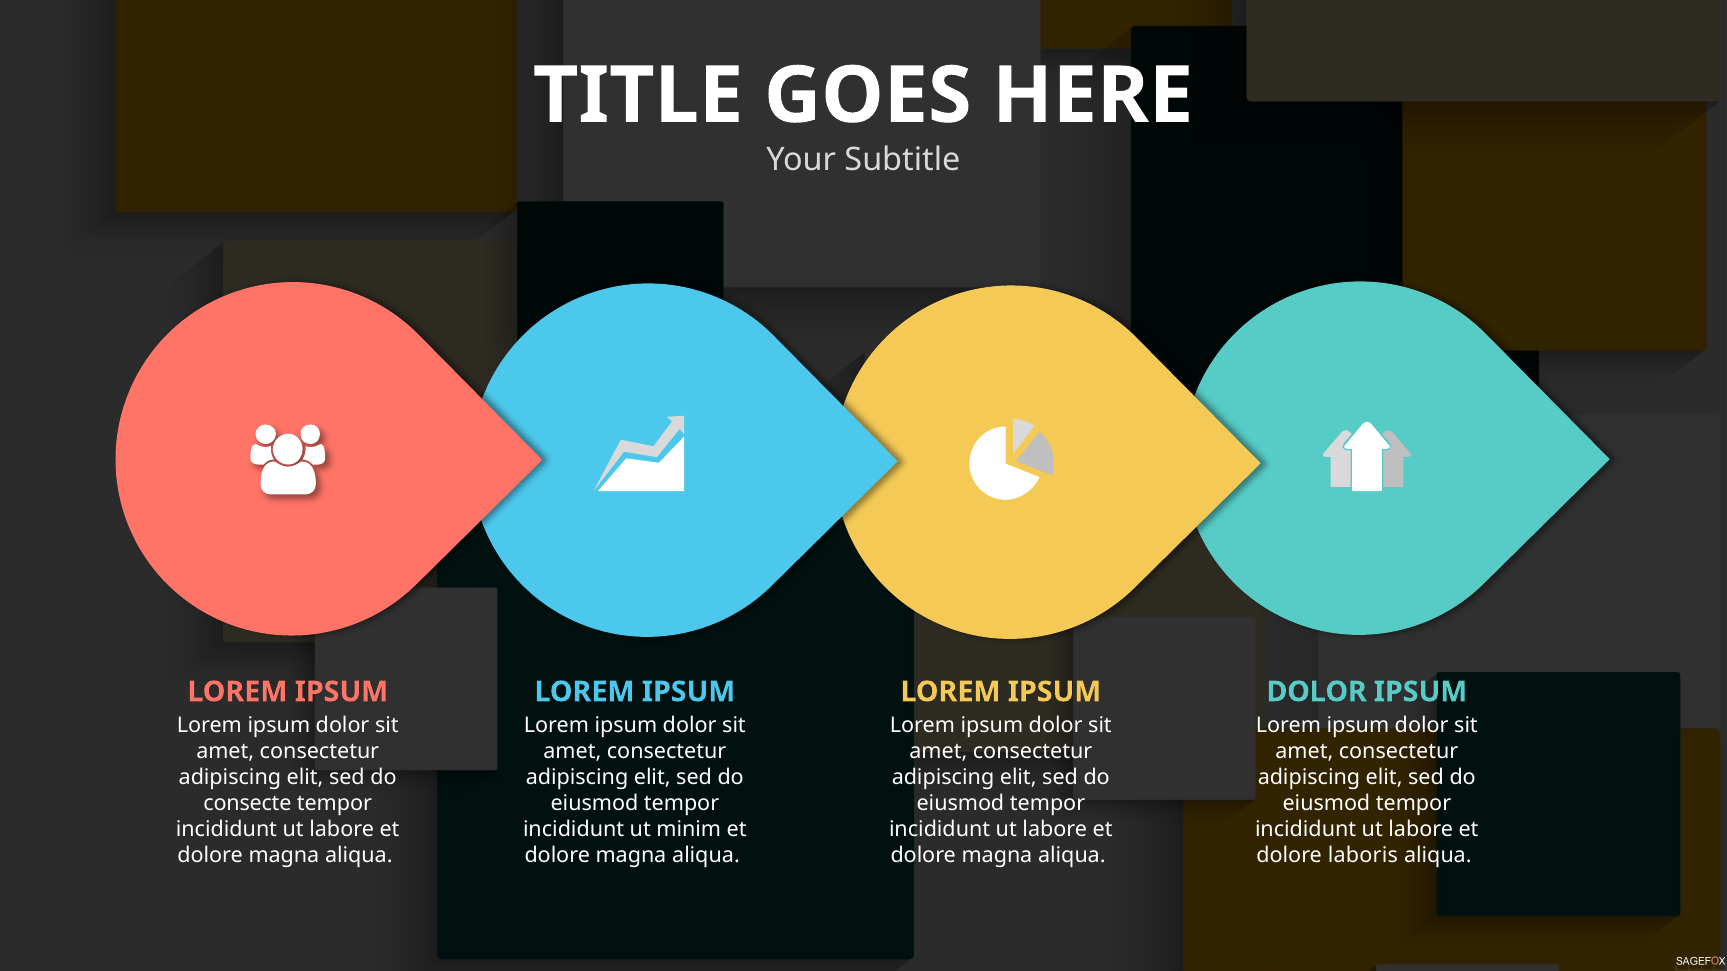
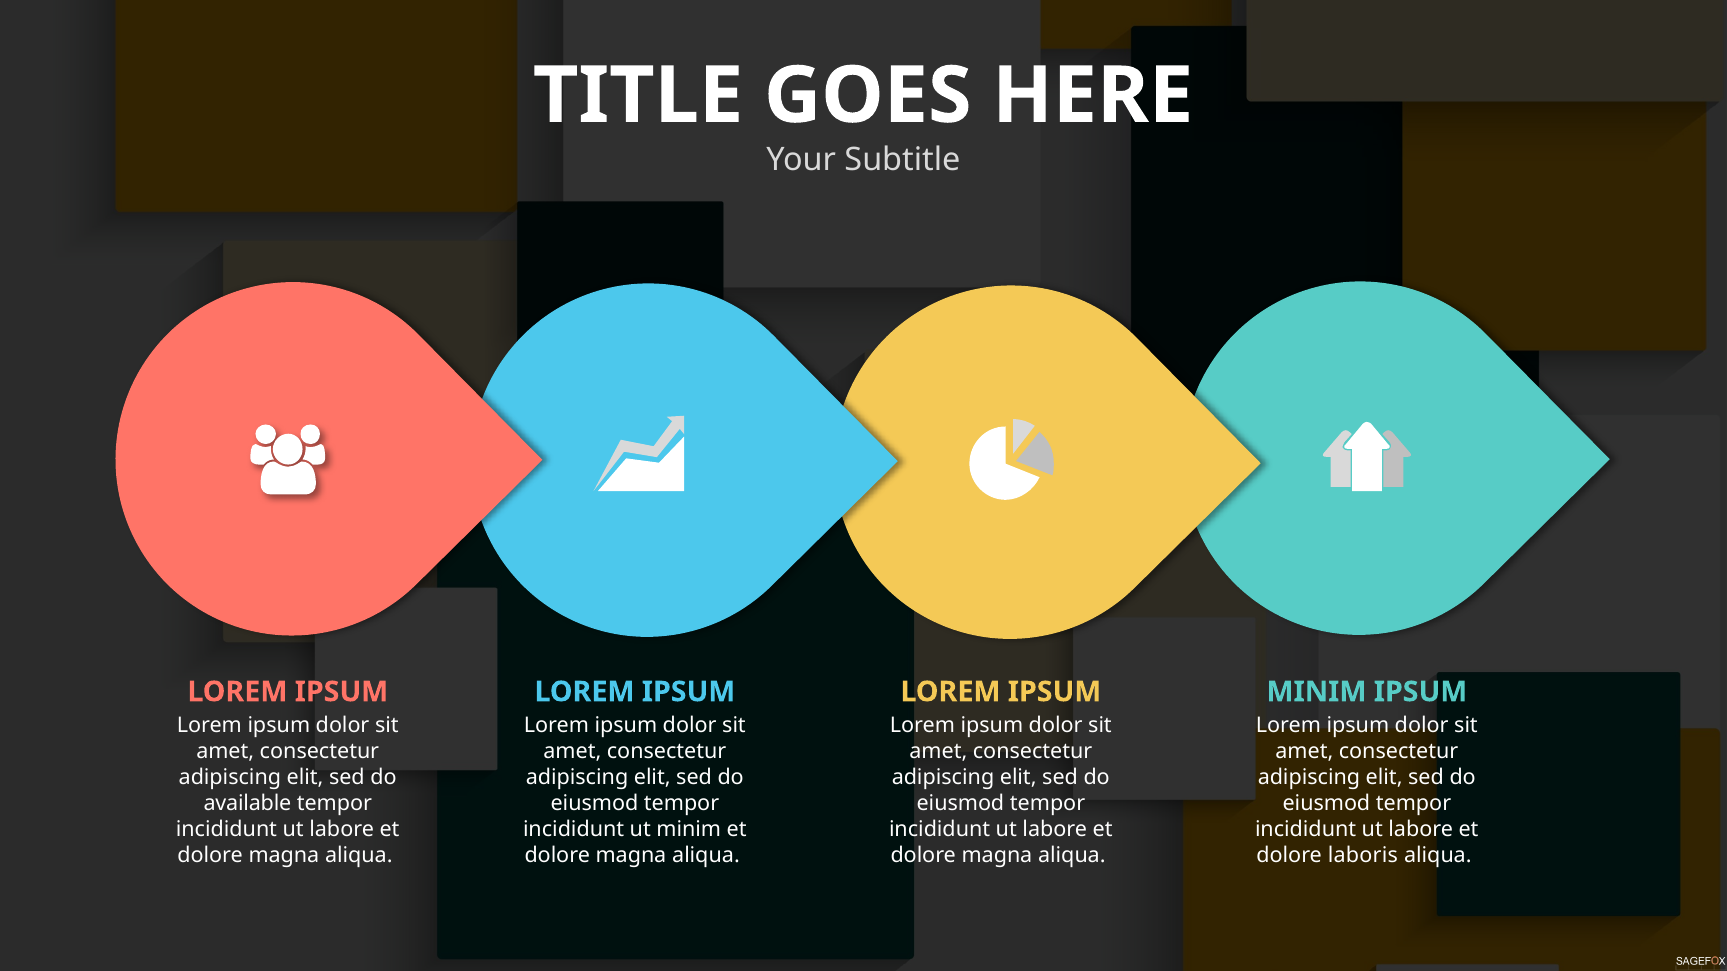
DOLOR: DOLOR -> MINIM (1316, 692)
consecte: consecte -> available (247, 804)
